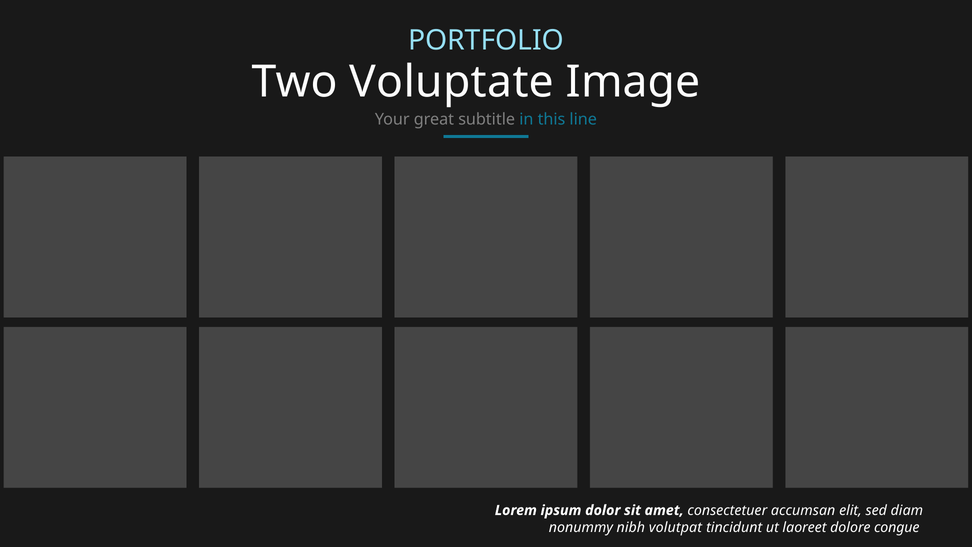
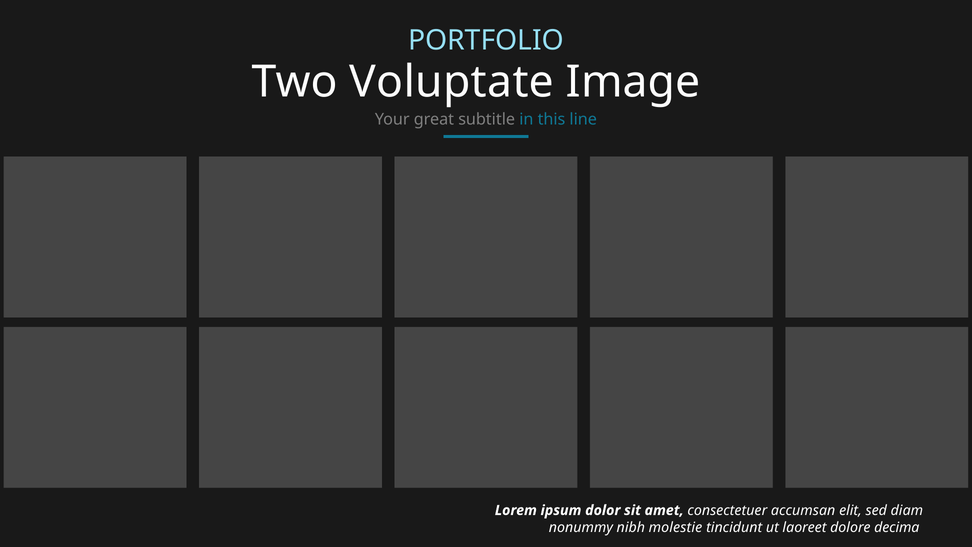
volutpat: volutpat -> molestie (675, 527)
congue: congue -> decima (897, 527)
